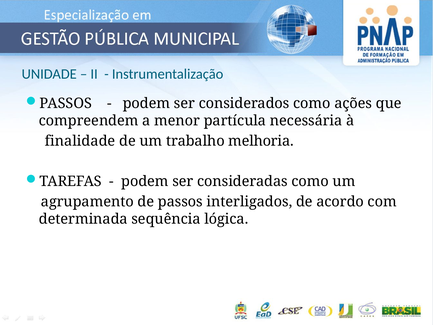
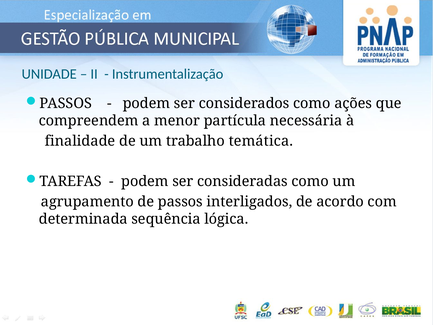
melhoria: melhoria -> temática (261, 141)
